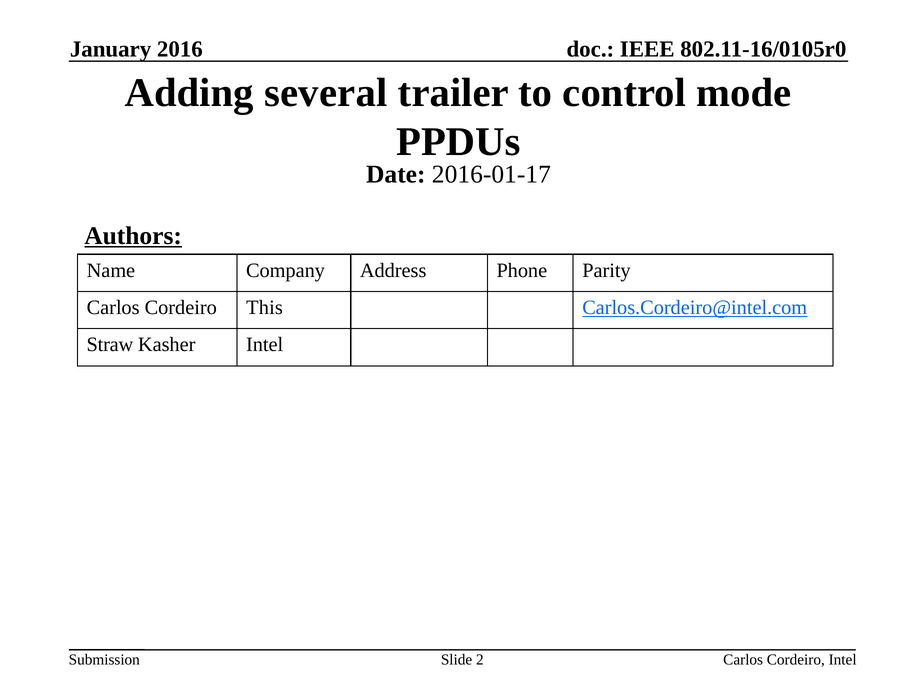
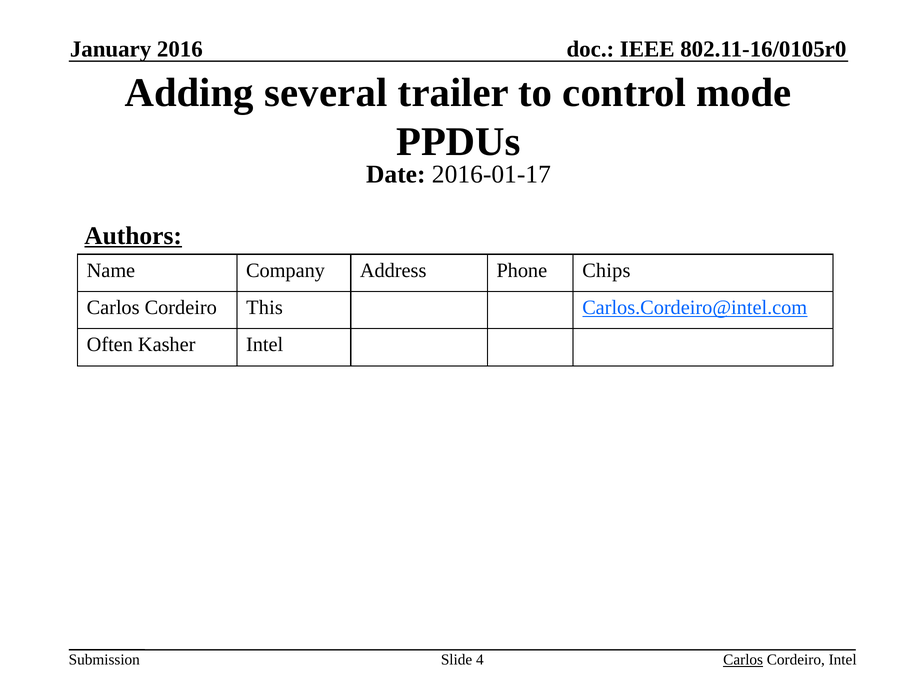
Parity: Parity -> Chips (606, 270)
Straw: Straw -> Often (110, 345)
2: 2 -> 4 (480, 660)
Carlos underline: none -> present (743, 660)
